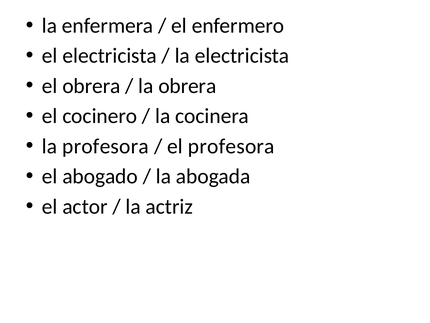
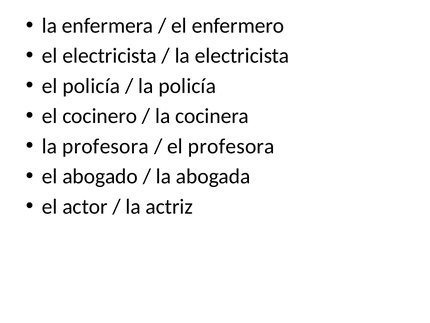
el obrera: obrera -> policía (91, 86)
la obrera: obrera -> policía (187, 86)
